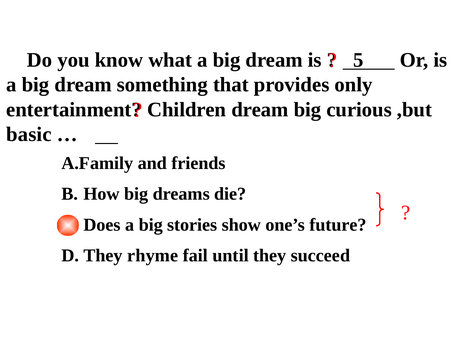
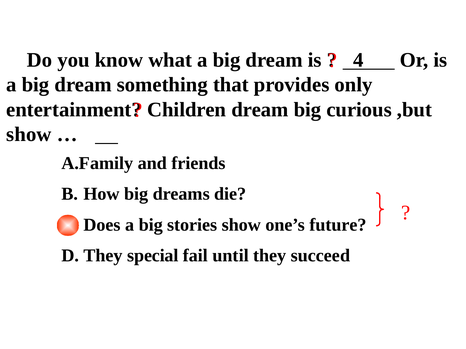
5: 5 -> 4 (358, 60)
basic: basic -> show (29, 135)
rhyme: rhyme -> special (153, 256)
